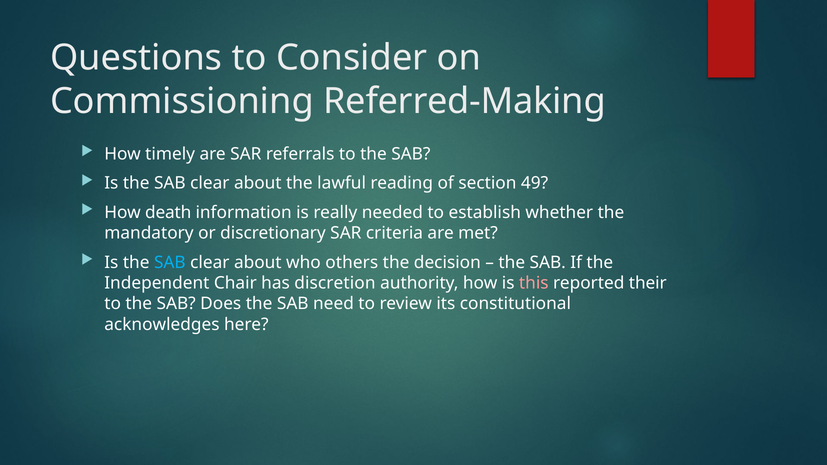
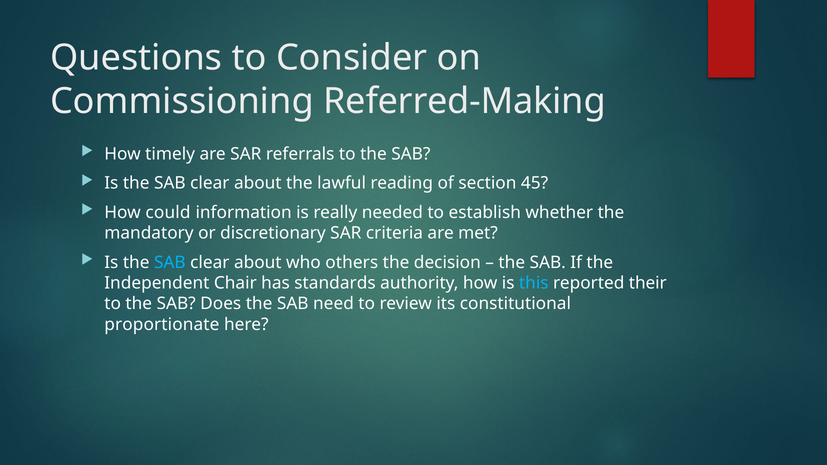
49: 49 -> 45 (535, 183)
death: death -> could (168, 213)
discretion: discretion -> standards (335, 283)
this colour: pink -> light blue (534, 283)
acknowledges: acknowledges -> proportionate (162, 325)
